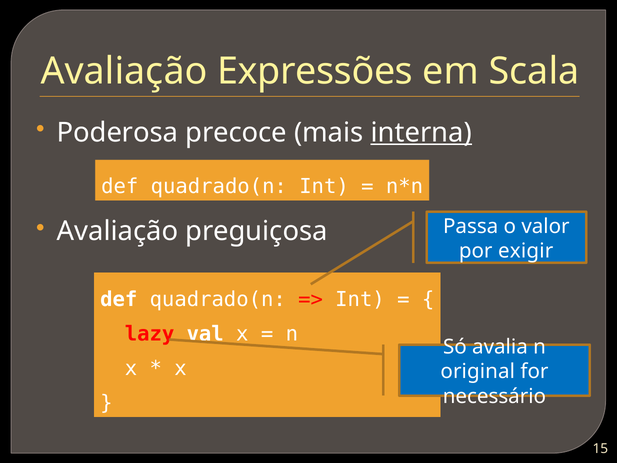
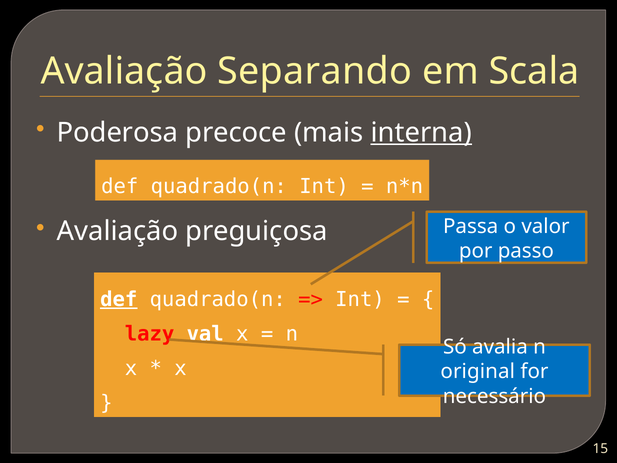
Expressões: Expressões -> Separando (315, 71)
exigir: exigir -> passo (526, 251)
def underline: none -> present (119, 299)
